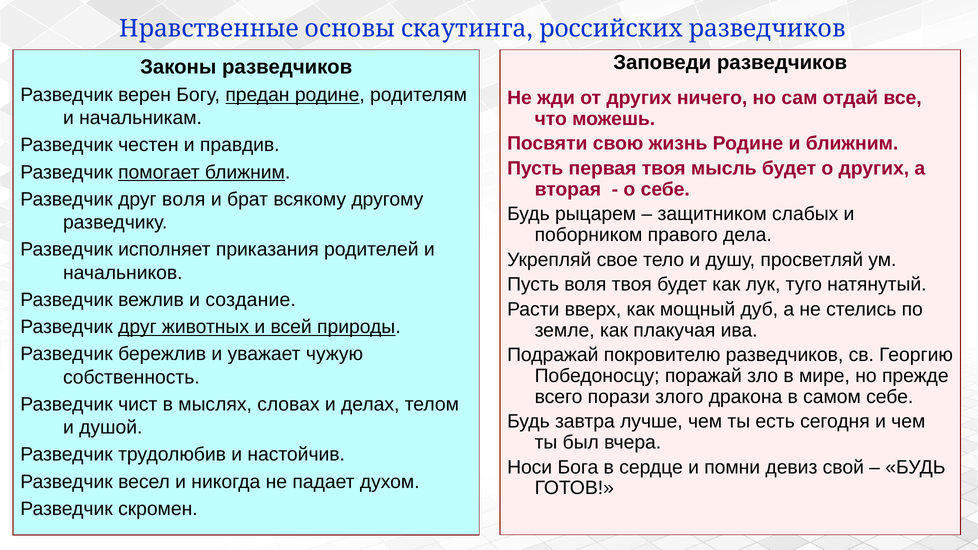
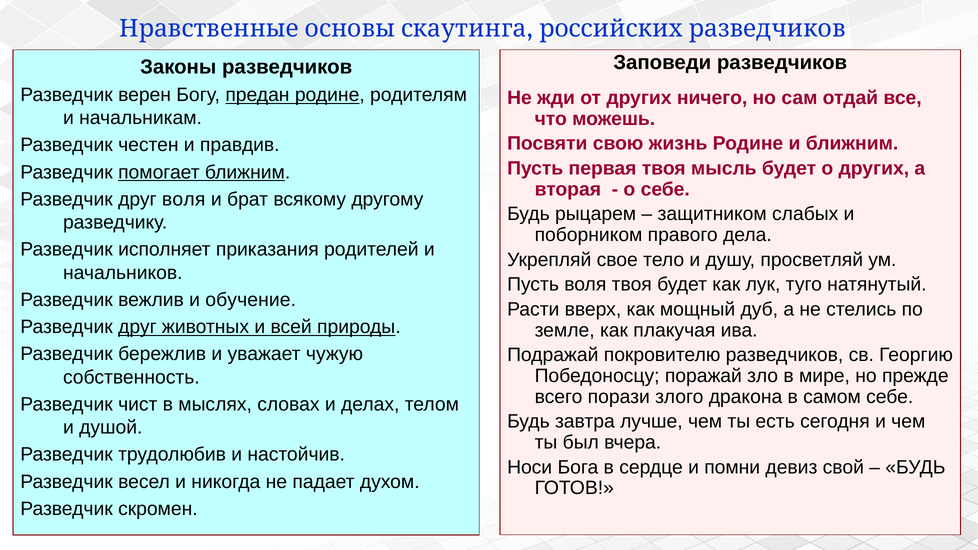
создание: создание -> обучение (251, 300)
